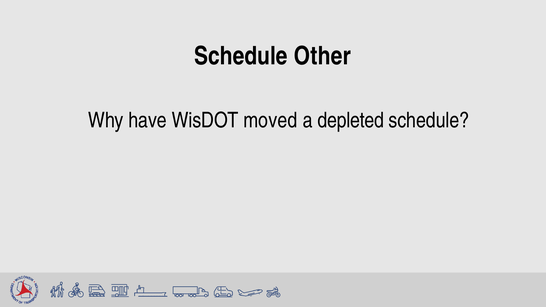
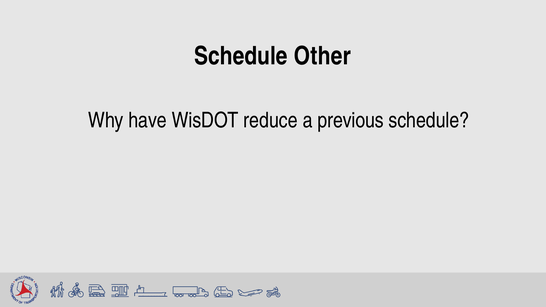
moved: moved -> reduce (270, 121)
depleted: depleted -> previous (351, 121)
